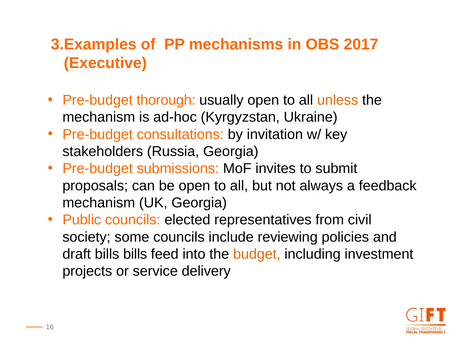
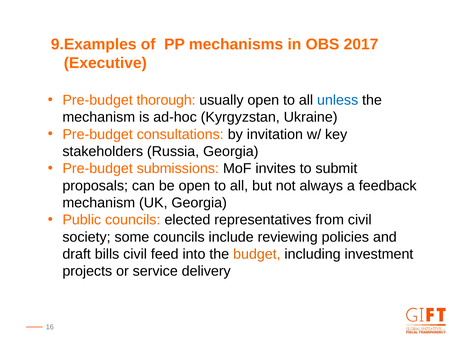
3.Examples: 3.Examples -> 9.Examples (94, 44)
unless colour: orange -> blue (338, 100)
bills bills: bills -> civil (135, 254)
